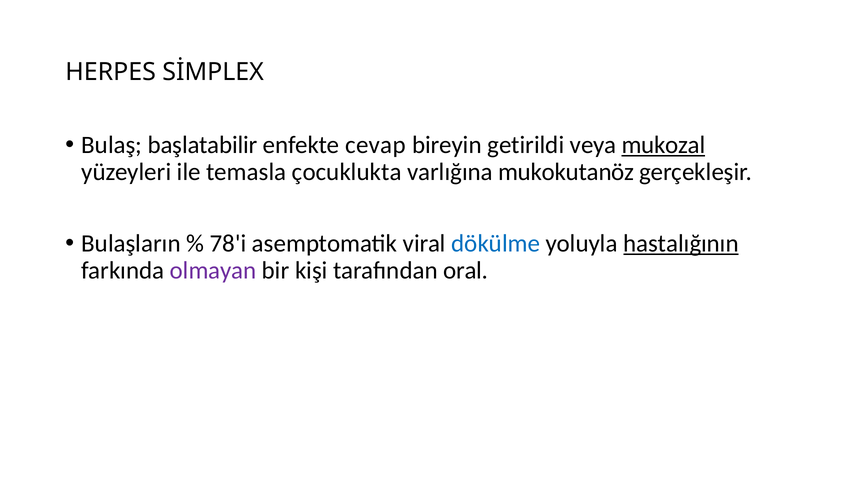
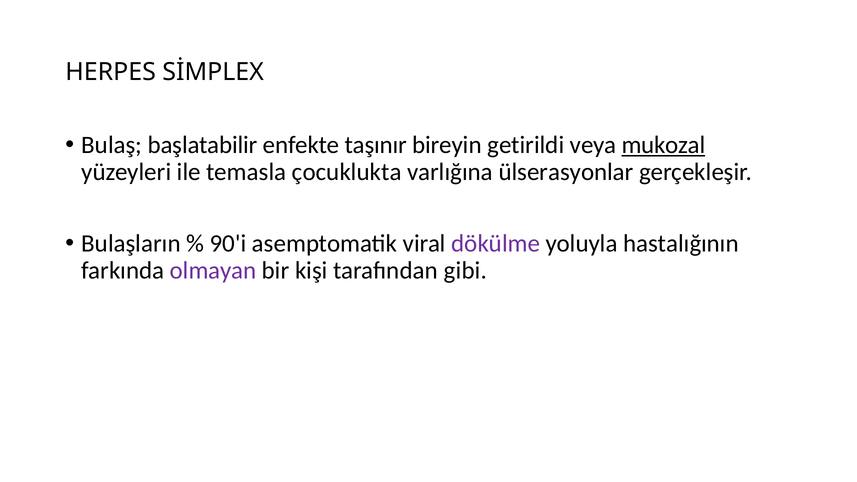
cevap: cevap -> taşınır (376, 145)
mukokutanöz: mukokutanöz -> ülserasyonlar (566, 172)
78'i: 78'i -> 90'i (228, 244)
dökülme colour: blue -> purple (496, 244)
hastalığının underline: present -> none (681, 244)
oral: oral -> gibi (465, 271)
